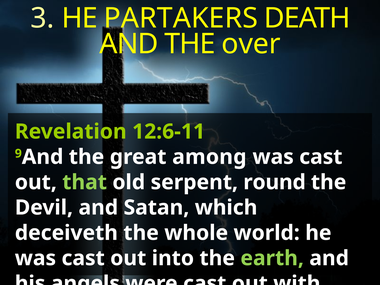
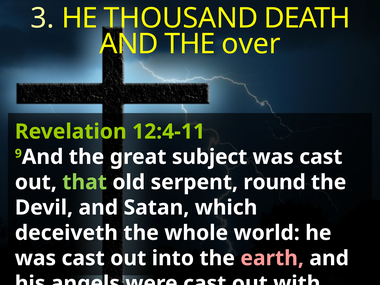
PARTAKERS: PARTAKERS -> THOUSAND (181, 18)
12:6-11: 12:6-11 -> 12:4-11 (169, 132)
among: among -> subject (210, 157)
earth colour: light green -> pink (272, 258)
